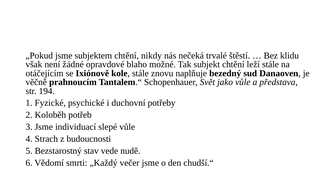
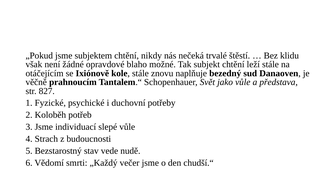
194: 194 -> 827 (47, 91)
